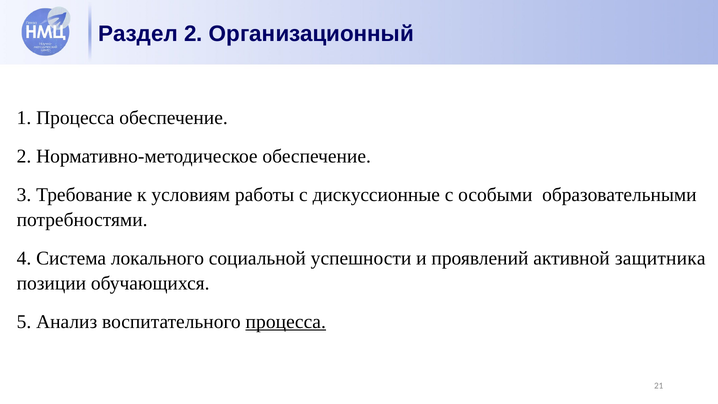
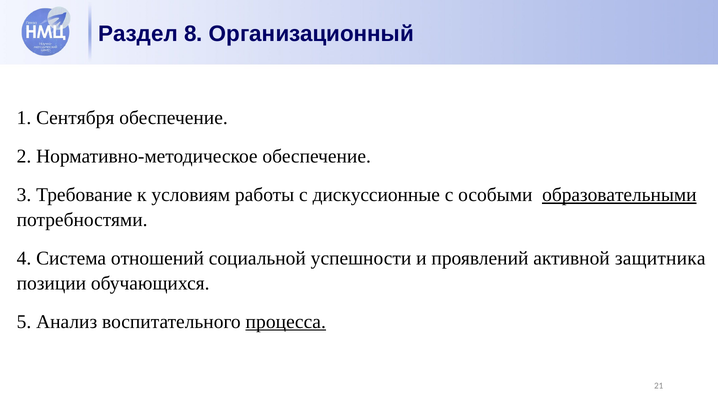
Раздел 2: 2 -> 8 (193, 34)
1 Процесса: Процесса -> Сентября (75, 118)
образовательными underline: none -> present (619, 195)
локального: локального -> отношений (157, 258)
